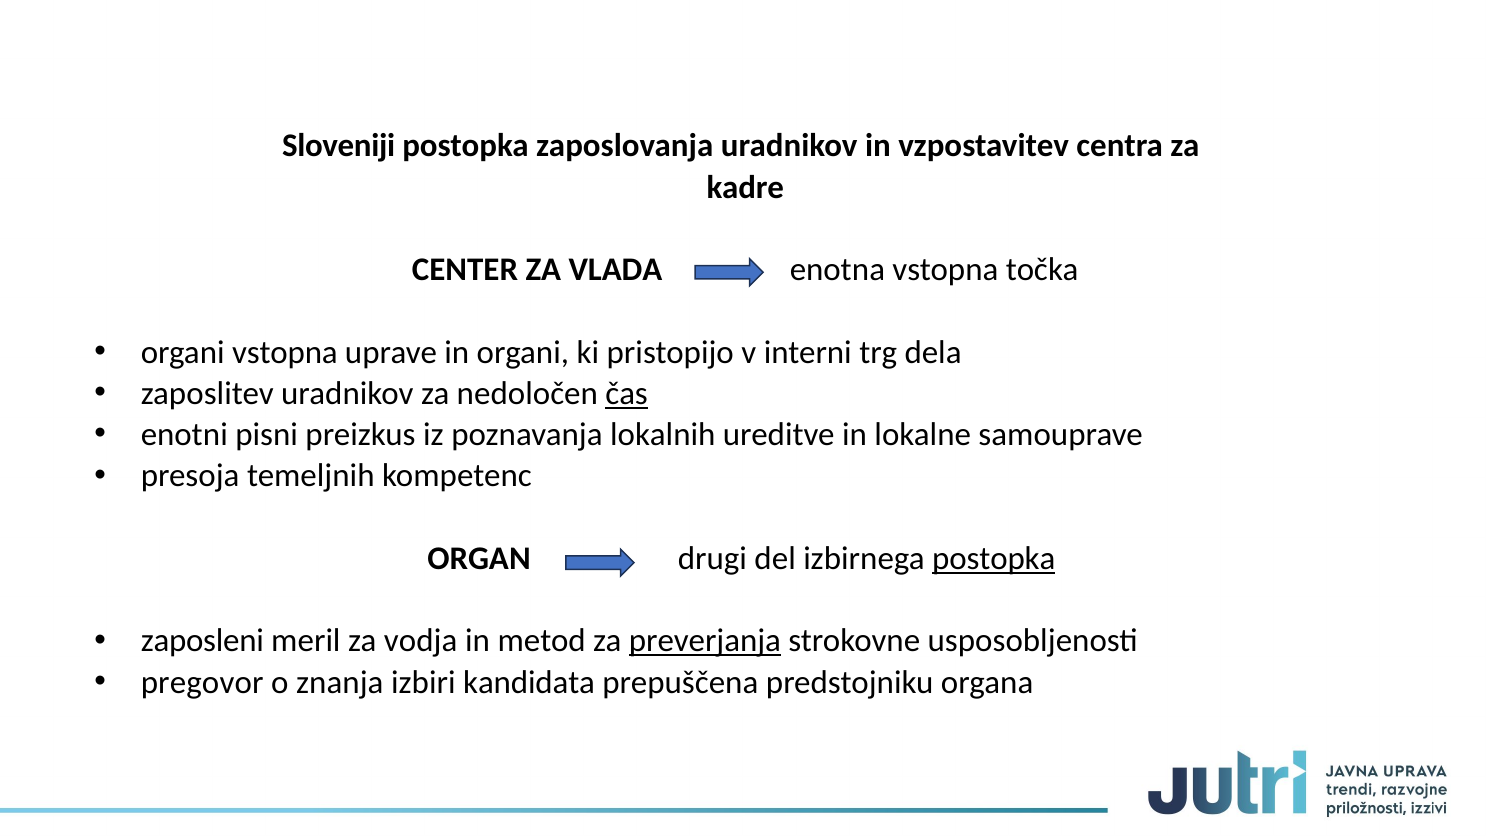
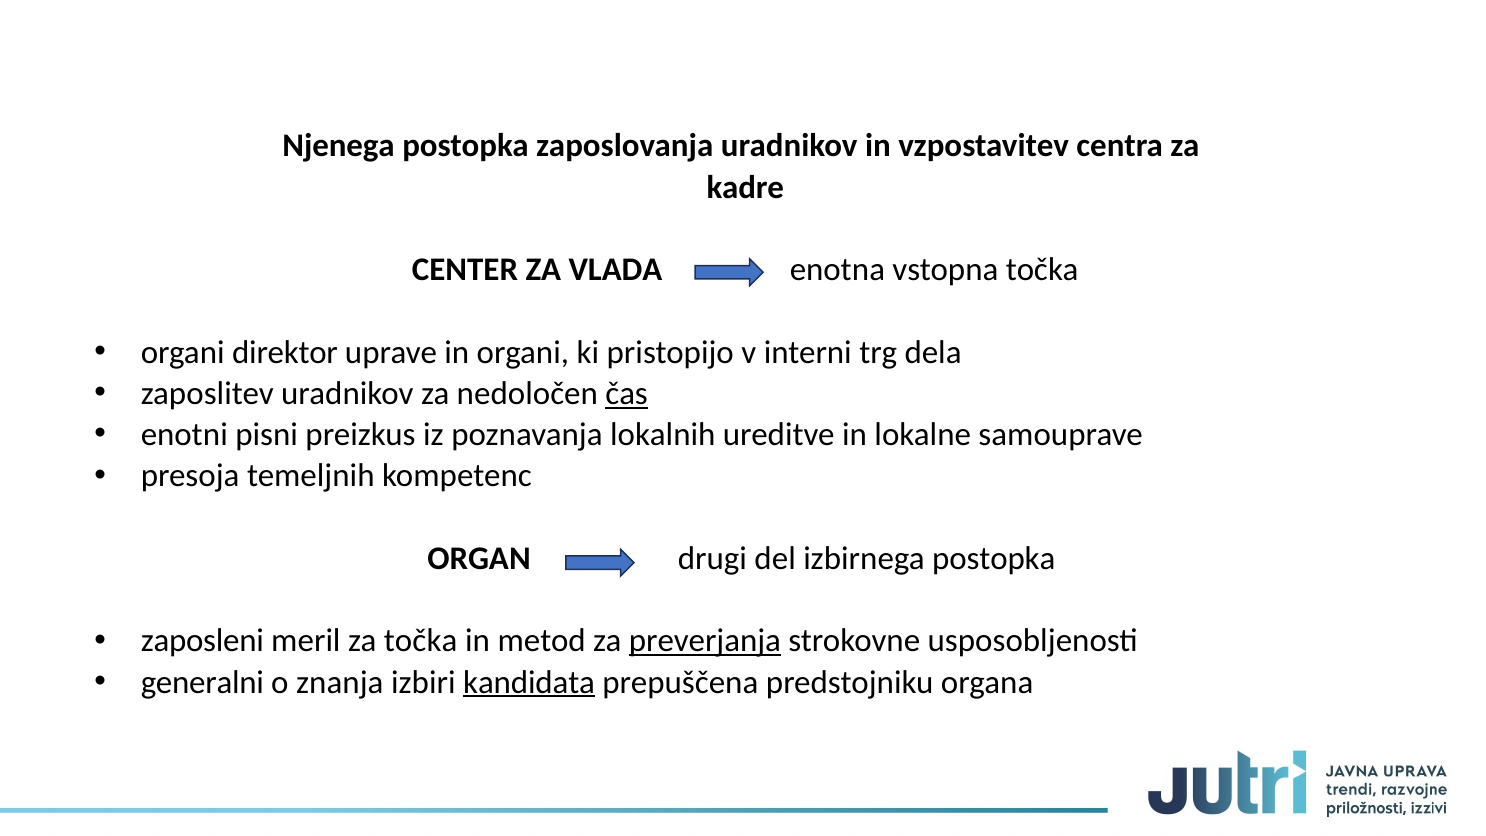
Sloveniji: Sloveniji -> Njenega (339, 146)
organi vstopna: vstopna -> direktor (285, 352)
postopka underline: present -> none (994, 558)
za vodja: vodja -> točka (421, 641)
pregovor: pregovor -> generalni (202, 682)
kandidata underline: none -> present (529, 682)
